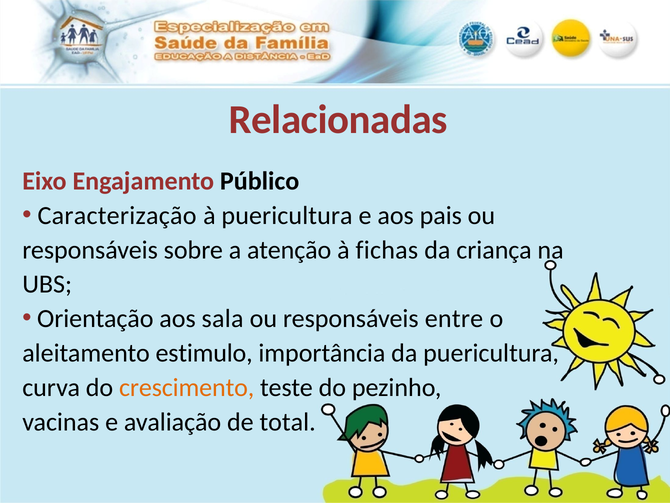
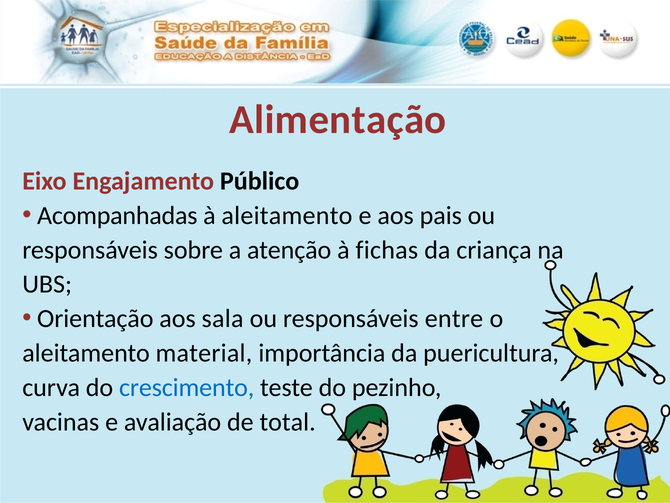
Relacionadas: Relacionadas -> Alimentação (338, 120)
Caracterização: Caracterização -> Acompanhadas (117, 215)
à puericultura: puericultura -> aleitamento (287, 215)
estimulo: estimulo -> material (204, 353)
crescimento colour: orange -> blue (187, 387)
